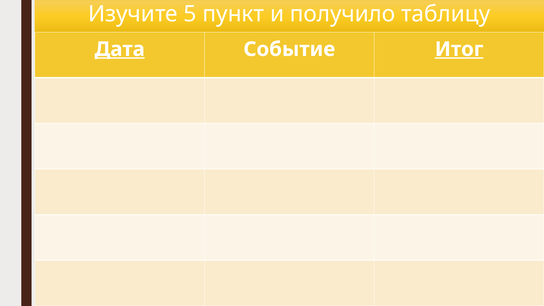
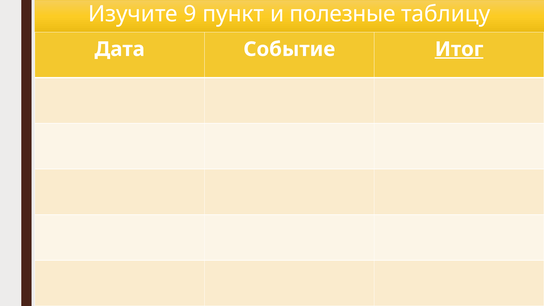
5: 5 -> 9 (190, 14)
получило: получило -> полезные (343, 14)
Дата underline: present -> none (120, 49)
